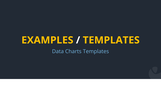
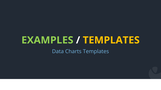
EXAMPLES colour: yellow -> light green (47, 40)
